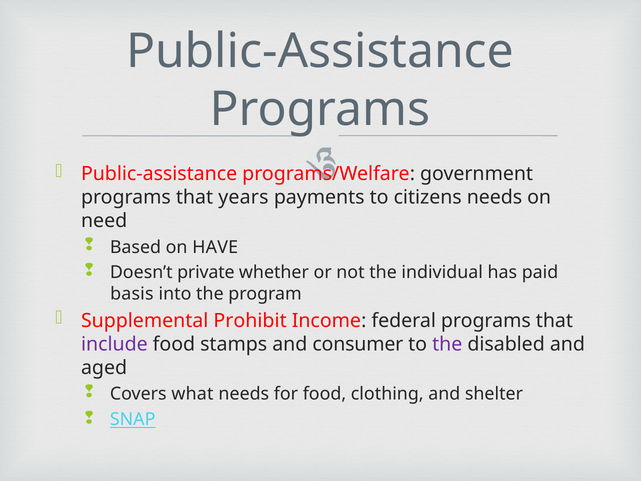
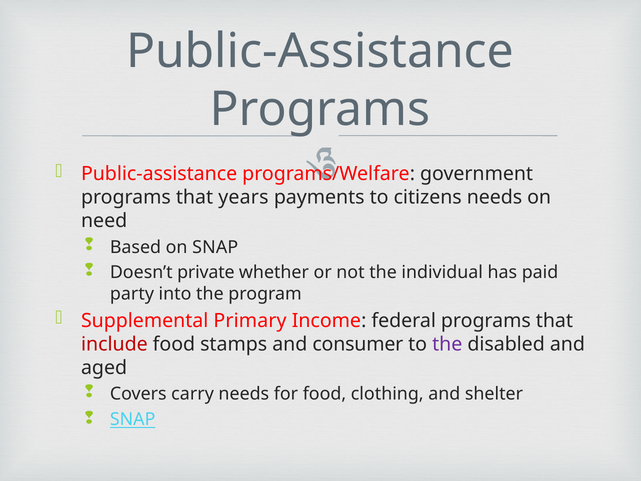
on HAVE: HAVE -> SNAP (215, 247)
basis: basis -> party (132, 294)
Prohibit: Prohibit -> Primary (250, 321)
include colour: purple -> red (114, 344)
what: what -> carry (193, 394)
